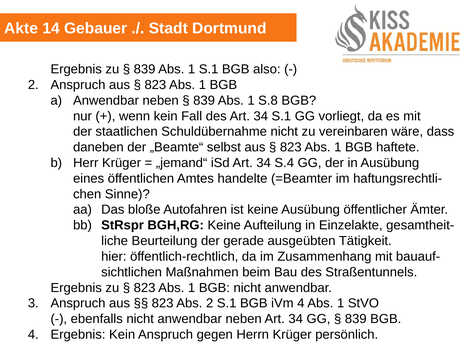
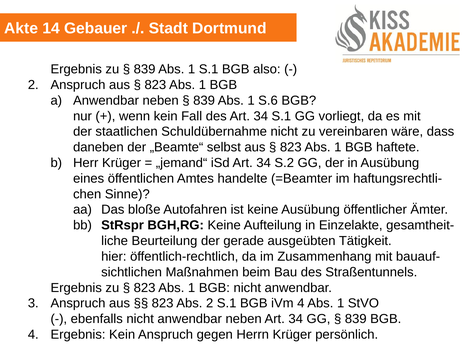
S.8: S.8 -> S.6 (268, 100)
S.4: S.4 -> S.2 (284, 163)
